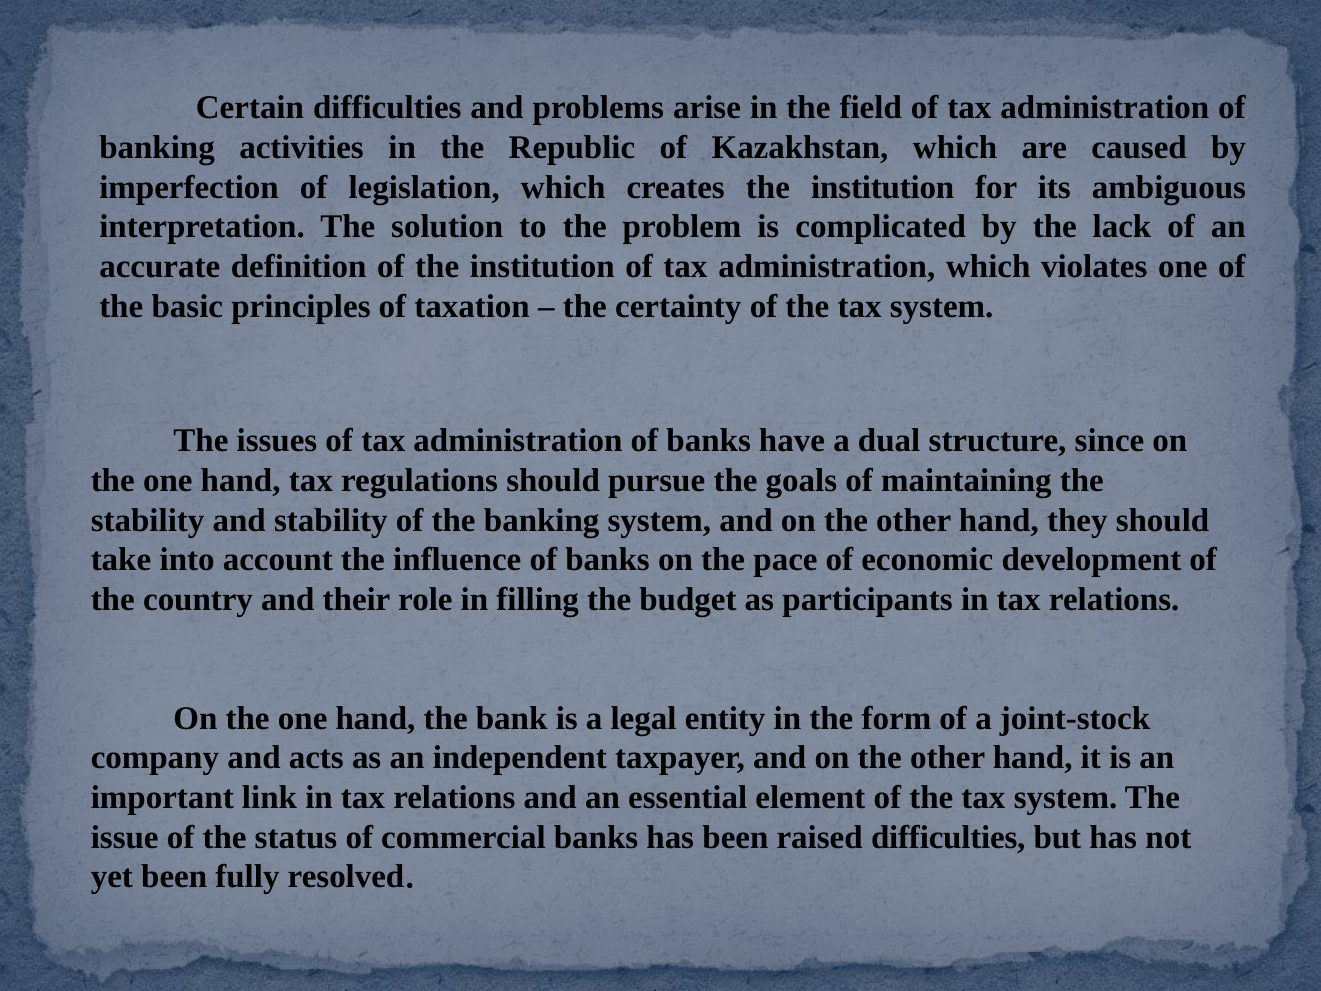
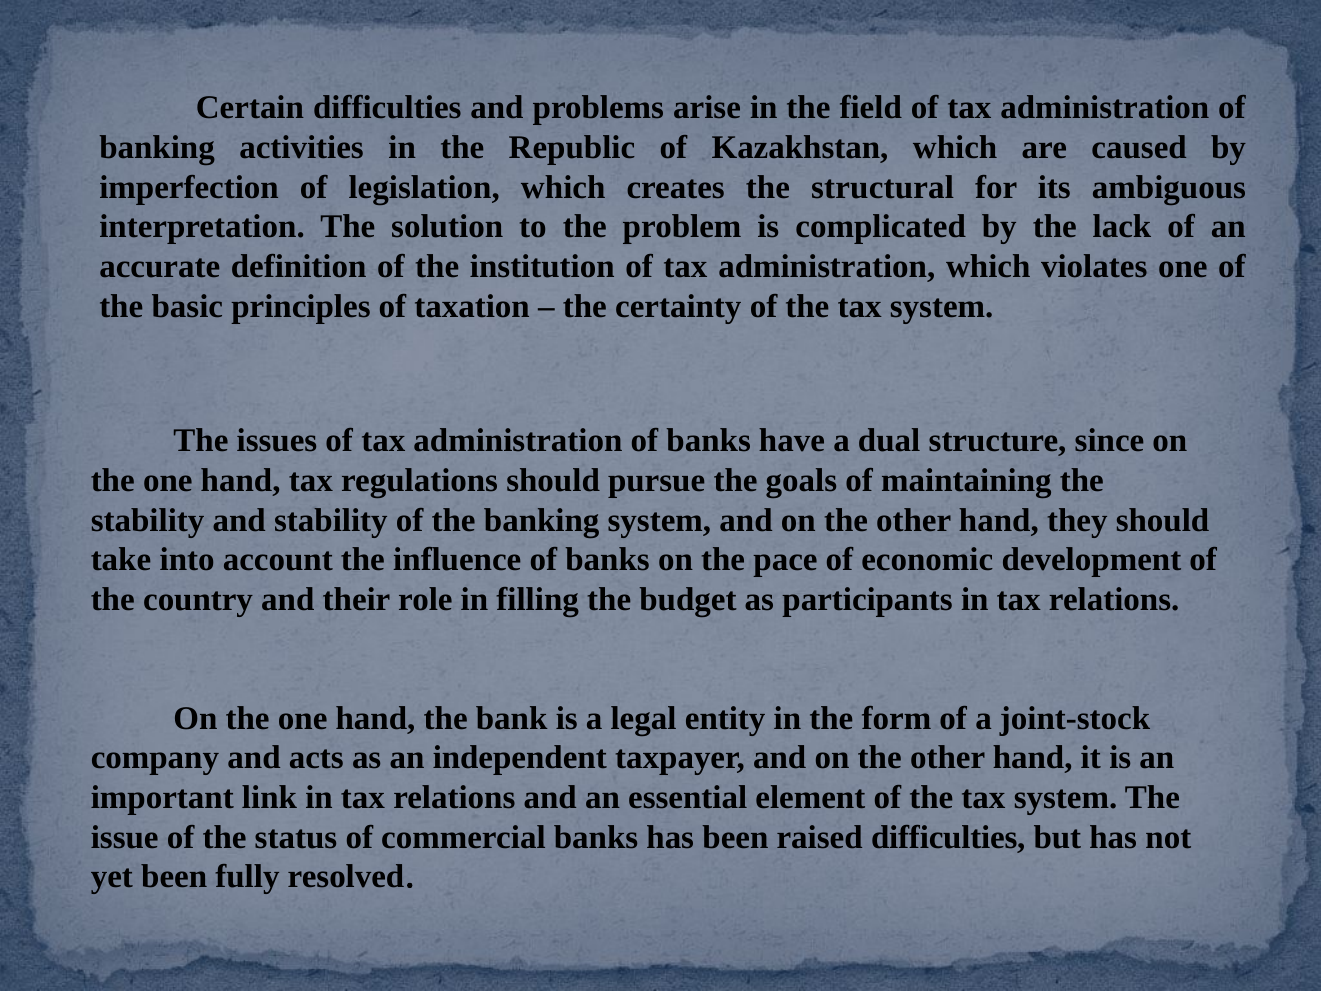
creates the institution: institution -> structural (883, 187)
